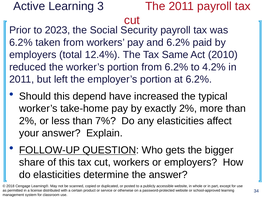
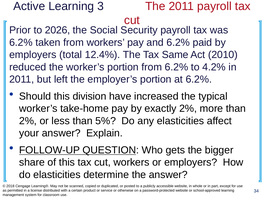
2023: 2023 -> 2026 (58, 30)
depend: depend -> division (89, 96)
7%: 7% -> 5% (106, 121)
